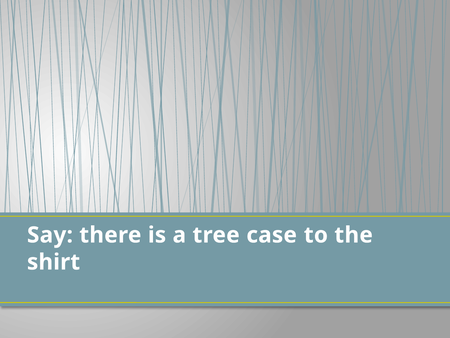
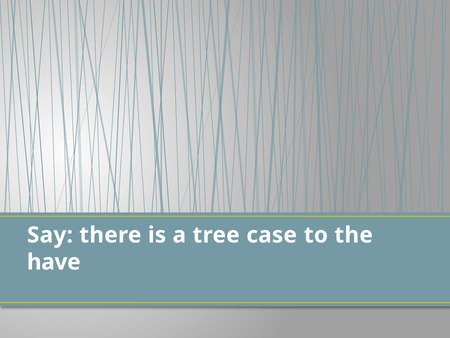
shirt: shirt -> have (54, 262)
